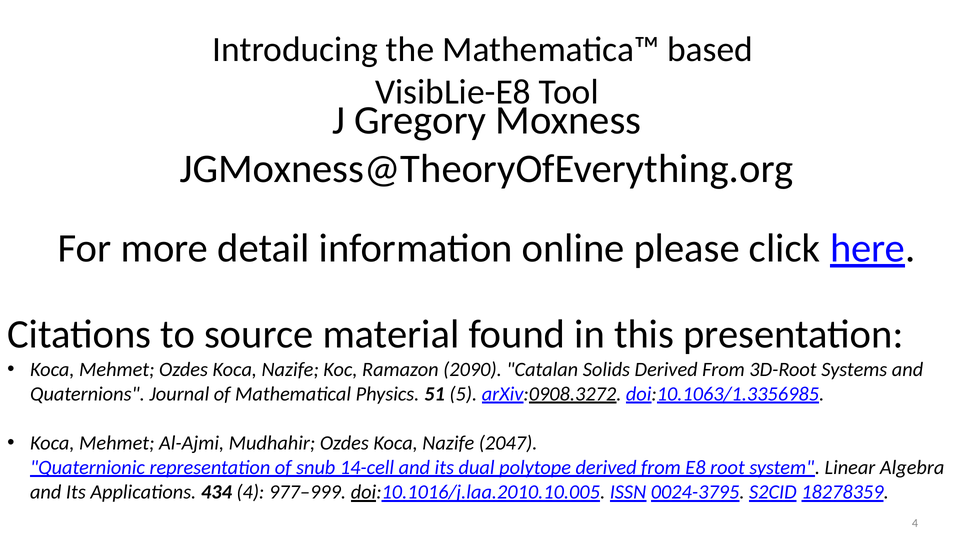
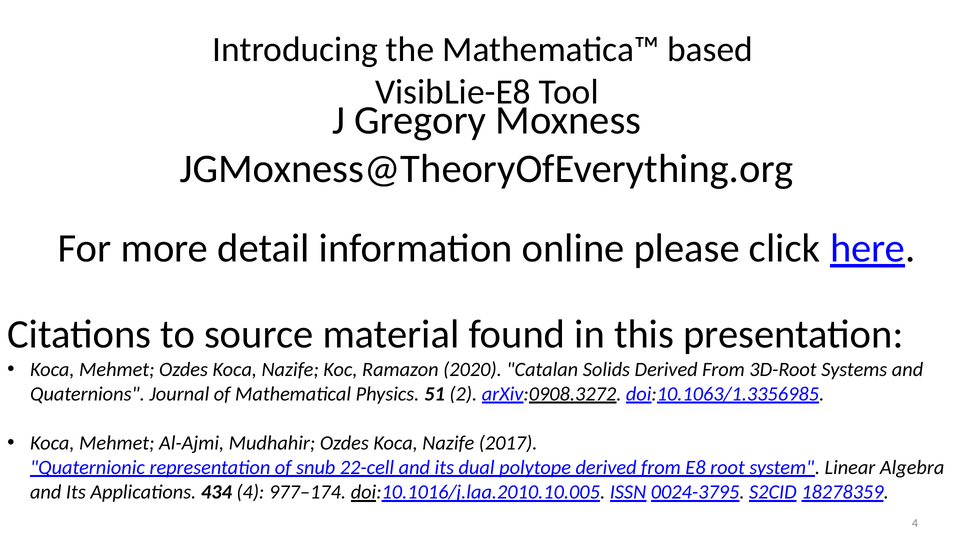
2090: 2090 -> 2020 (473, 369)
5: 5 -> 2 (463, 394)
2047: 2047 -> 2017 (508, 443)
14-cell: 14-cell -> 22-cell (367, 467)
977–999: 977–999 -> 977–174 (308, 492)
